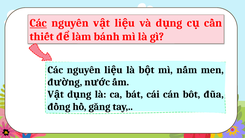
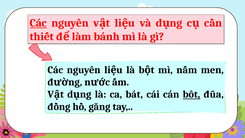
bôt underline: none -> present (191, 94)
